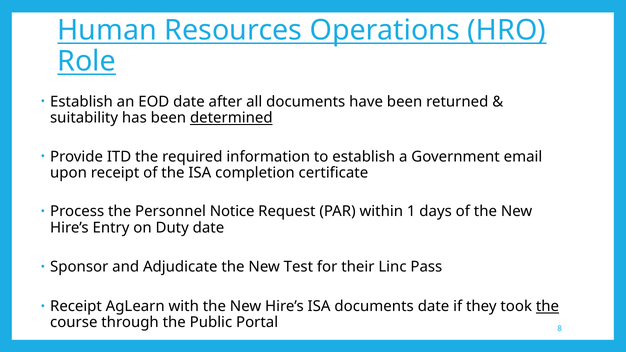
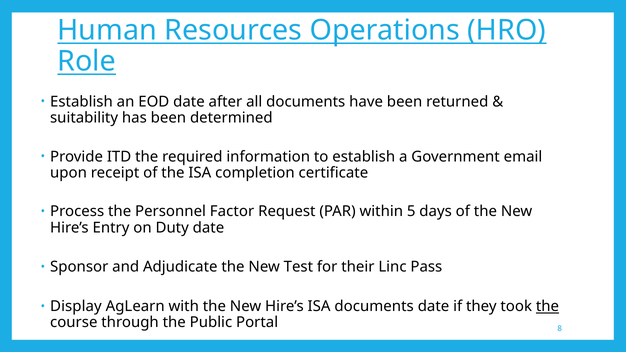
determined underline: present -> none (231, 118)
Notice: Notice -> Factor (232, 212)
1: 1 -> 5 (411, 212)
Receipt: Receipt -> Display (76, 306)
